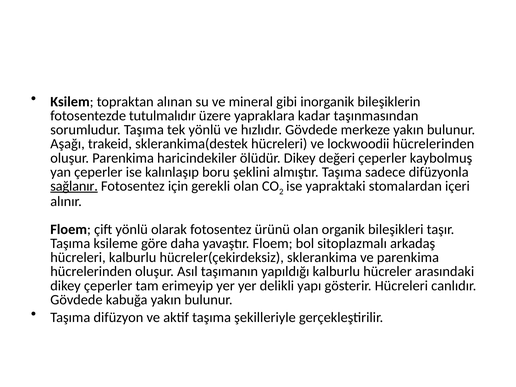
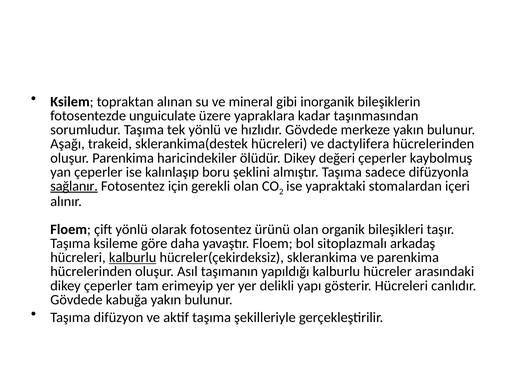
tutulmalıdır: tutulmalıdır -> unguiculate (162, 116)
lockwoodii: lockwoodii -> dactylifera (358, 144)
kalburlu underline: none -> present (133, 258)
